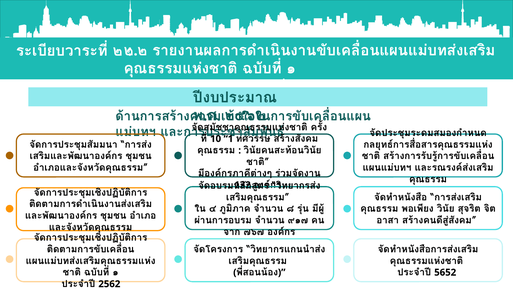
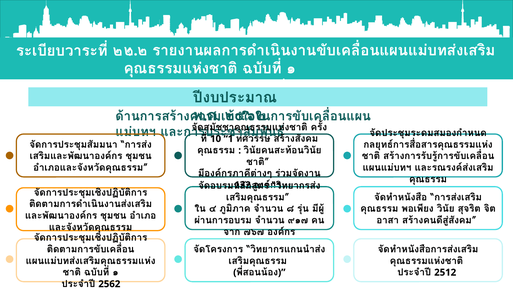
5652: 5652 -> 2512 (445, 272)
